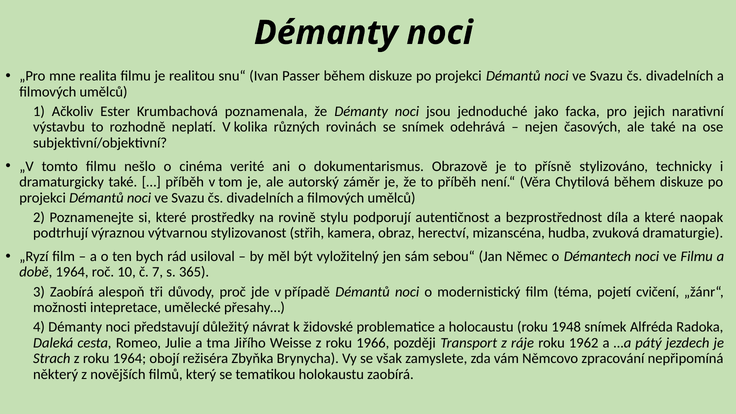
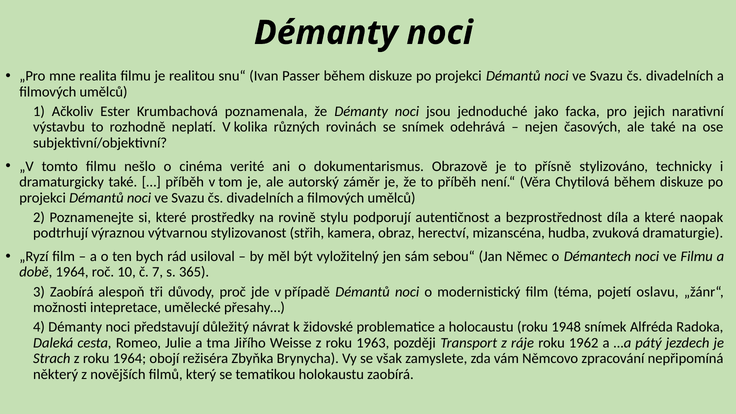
cvičení: cvičení -> oslavu (658, 292)
1966: 1966 -> 1963 (373, 343)
